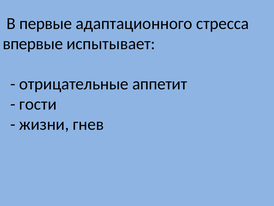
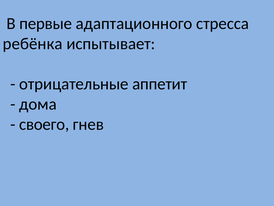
впервые: впервые -> ребёнка (33, 44)
гости: гости -> дома (38, 104)
жизни: жизни -> своего (44, 124)
